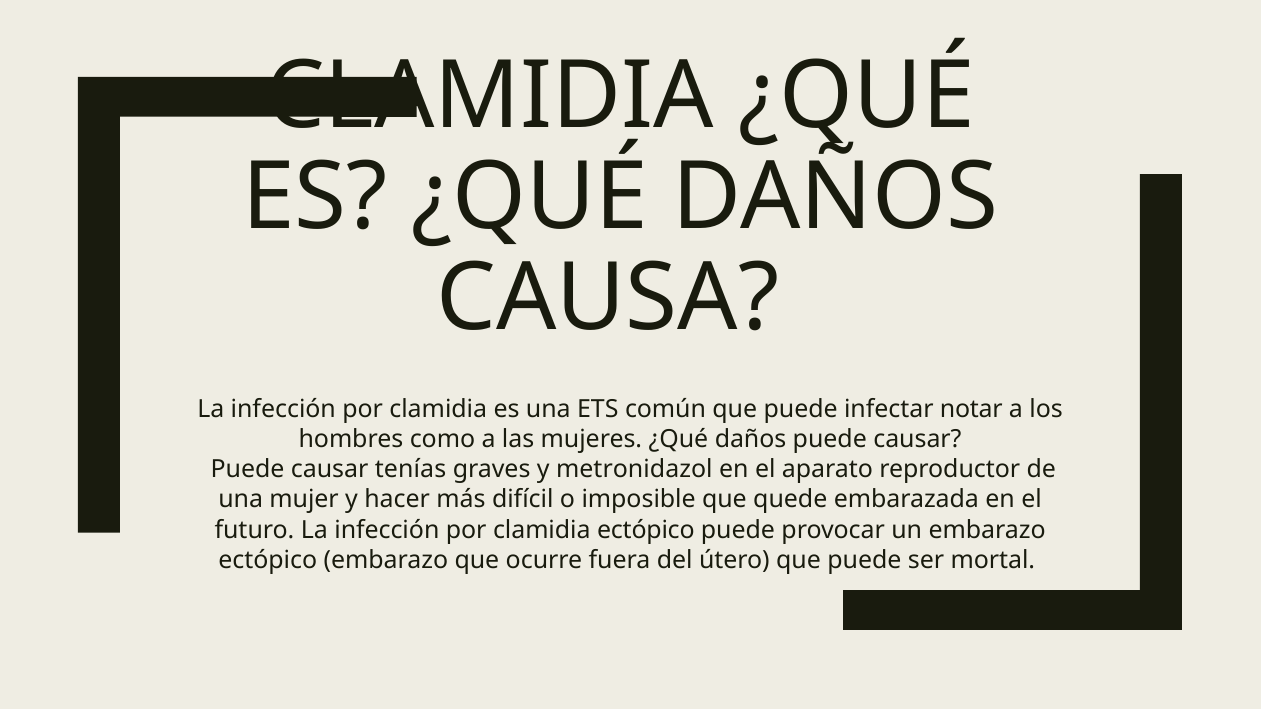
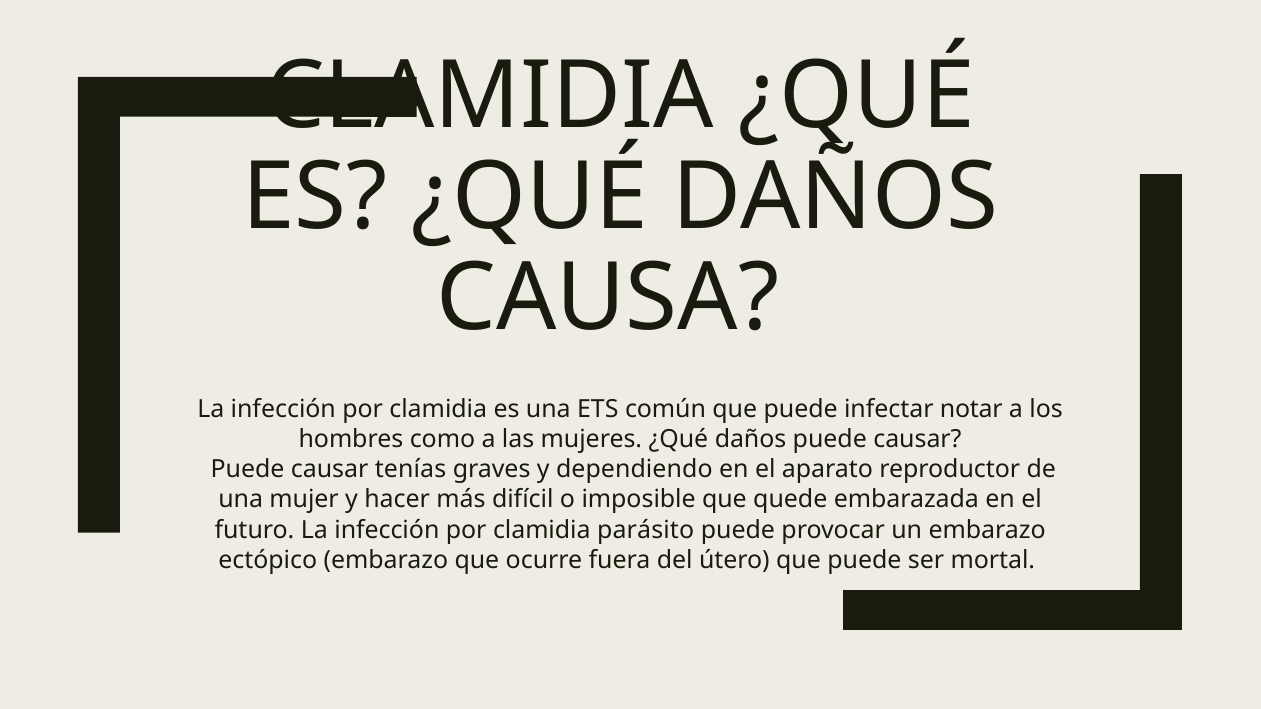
metronidazol: metronidazol -> dependiendo (634, 470)
clamidia ectópico: ectópico -> parásito (646, 530)
